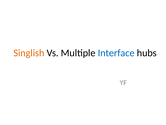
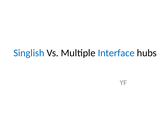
Singlish colour: orange -> blue (29, 53)
